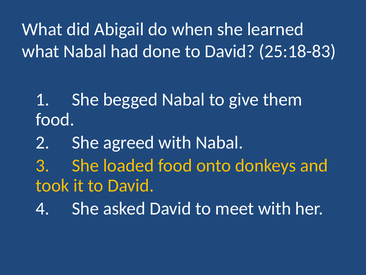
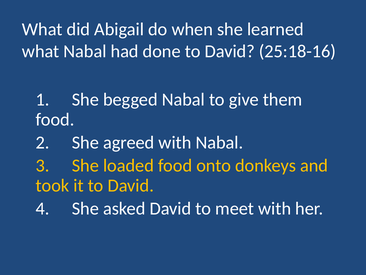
25:18-83: 25:18-83 -> 25:18-16 (297, 51)
